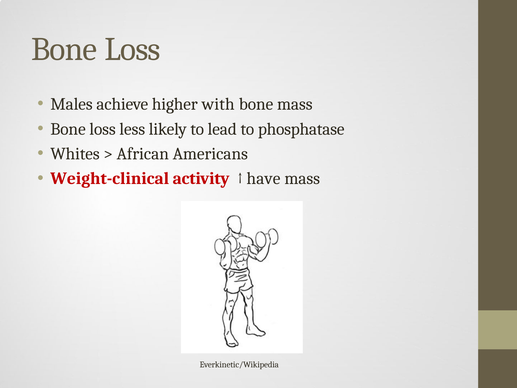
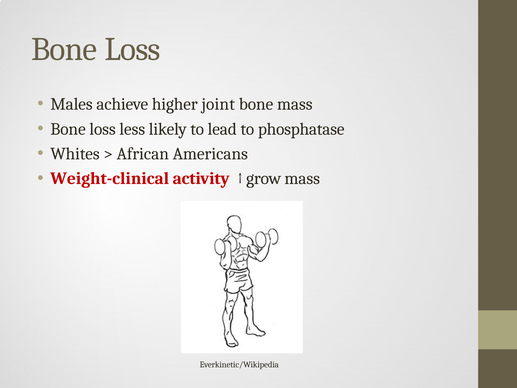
with: with -> joint (218, 104)
have: have -> grow (264, 179)
